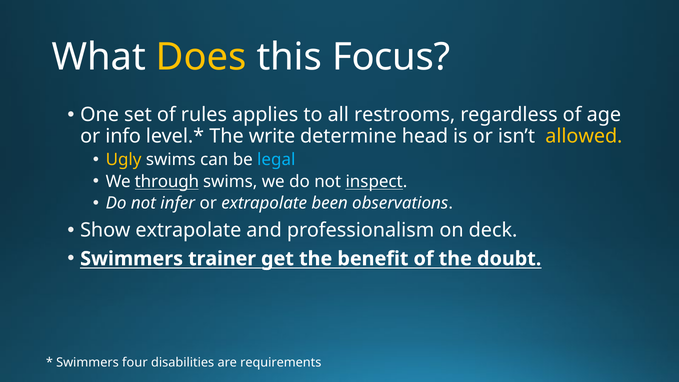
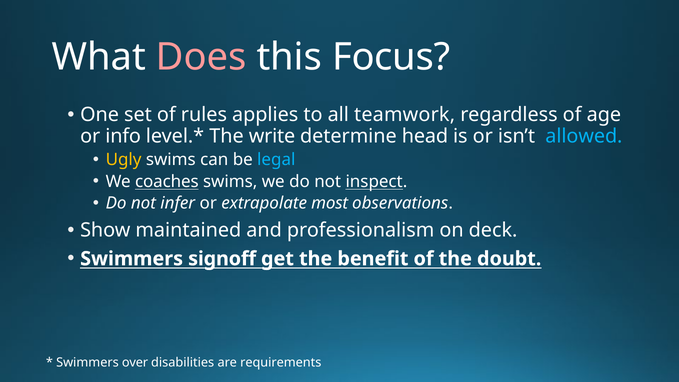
Does colour: yellow -> pink (201, 57)
restrooms: restrooms -> teamwork (405, 115)
allowed colour: yellow -> light blue (584, 136)
through: through -> coaches (167, 181)
been: been -> most (330, 203)
Show extrapolate: extrapolate -> maintained (188, 230)
trainer: trainer -> signoff (222, 259)
four: four -> over (135, 362)
